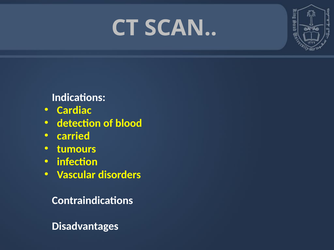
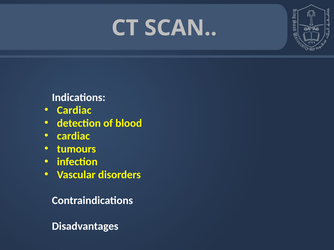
carried: carried -> cardiac (73, 136)
